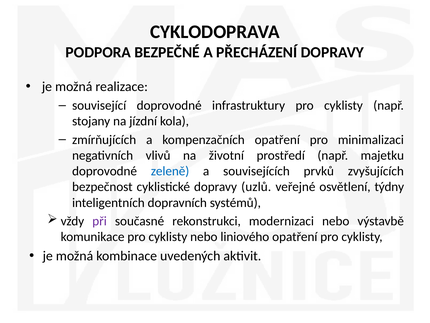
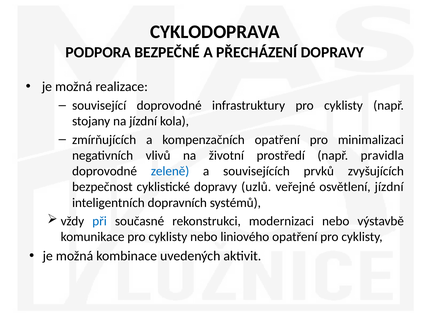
majetku: majetku -> pravidla (382, 155)
osvětlení týdny: týdny -> jízdní (389, 187)
při colour: purple -> blue (100, 221)
